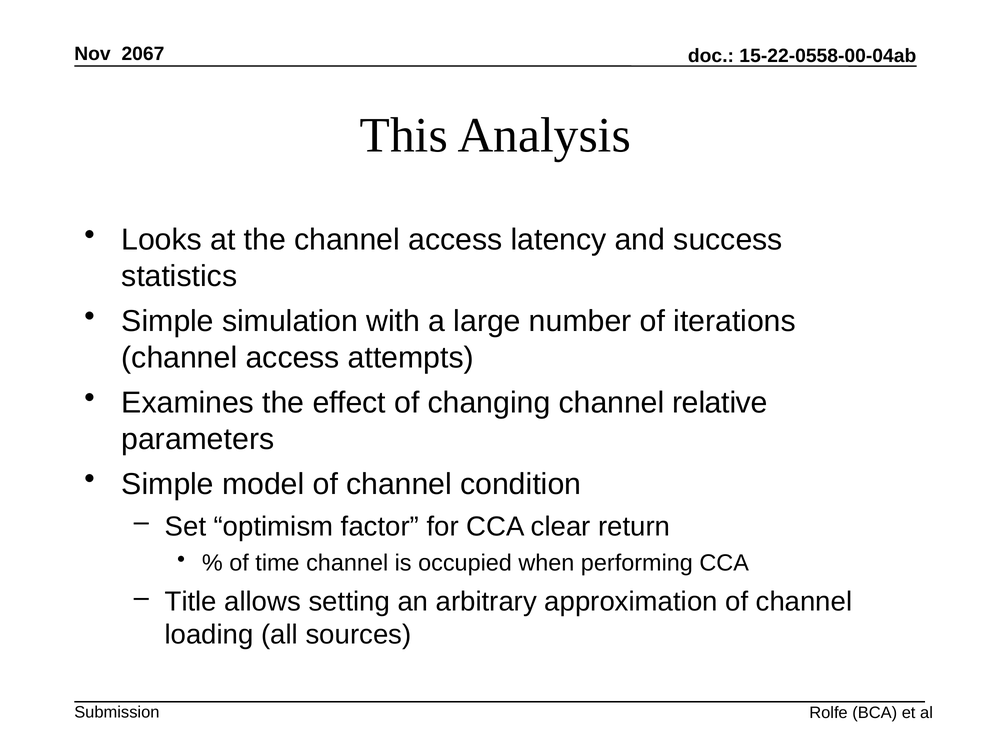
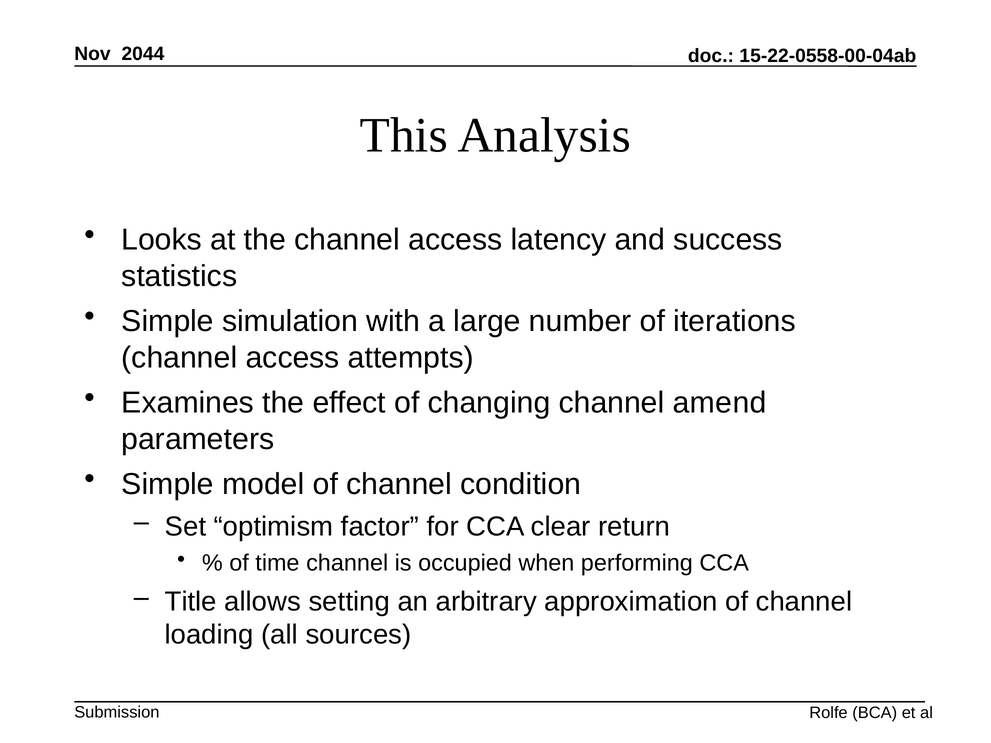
2067: 2067 -> 2044 (143, 54)
relative: relative -> amend (720, 403)
